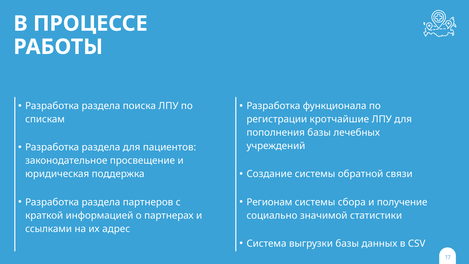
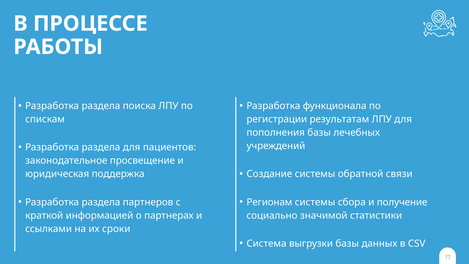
кротчайшие: кротчайшие -> результатам (339, 119)
адрес: адрес -> сроки (116, 229)
